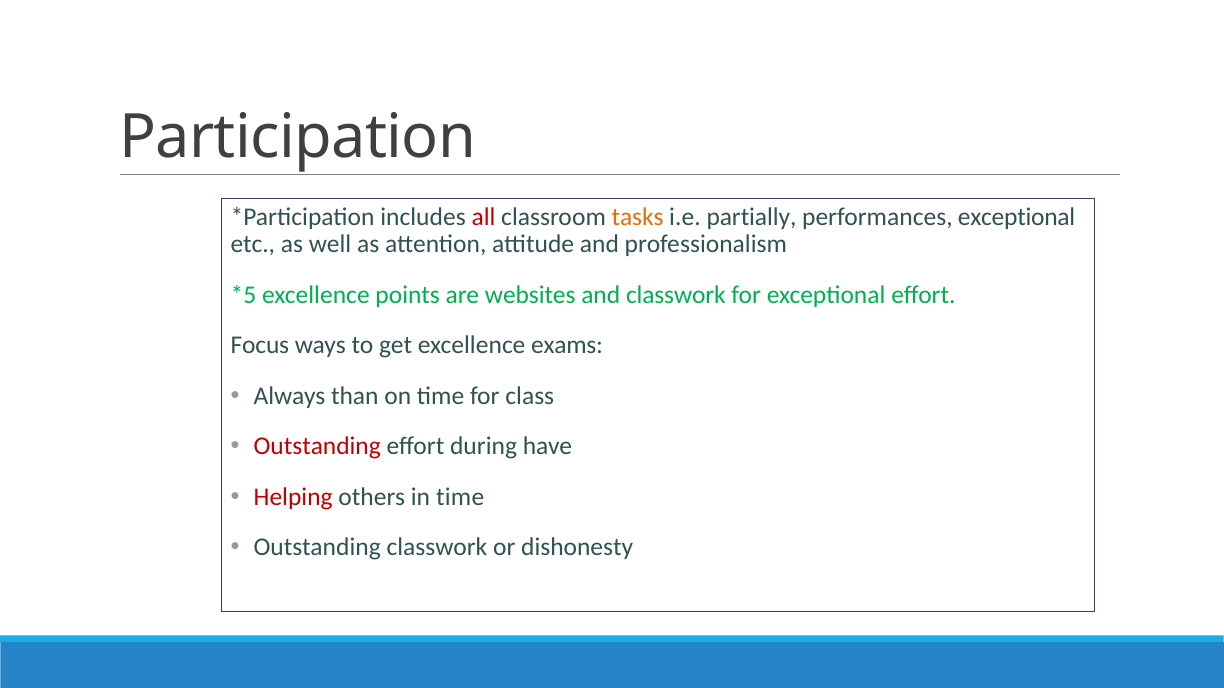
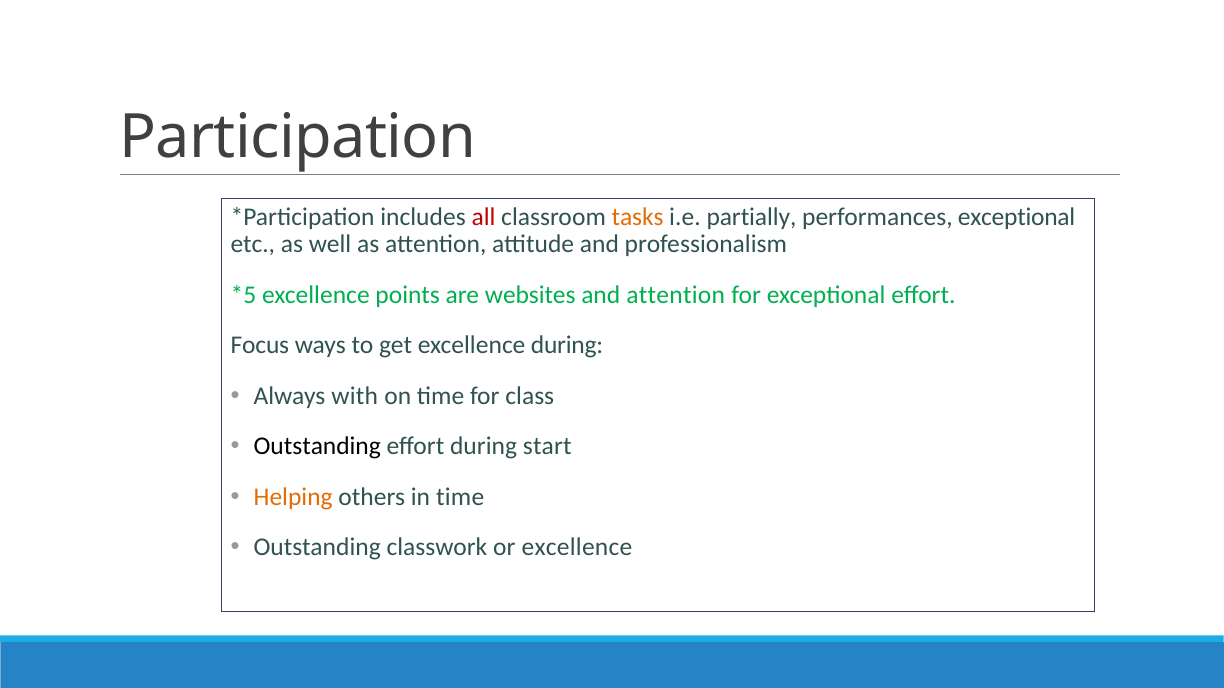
and classwork: classwork -> attention (676, 295)
excellence exams: exams -> during (567, 346)
than: than -> with (355, 396)
Outstanding colour: red -> black (317, 447)
have: have -> start (547, 447)
Helping colour: red -> orange (293, 497)
or dishonesty: dishonesty -> excellence (577, 548)
